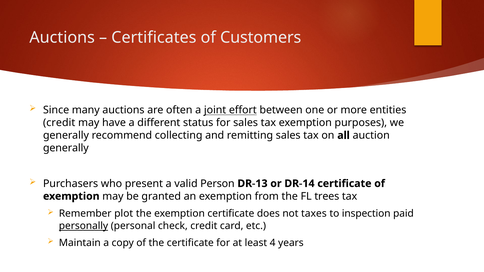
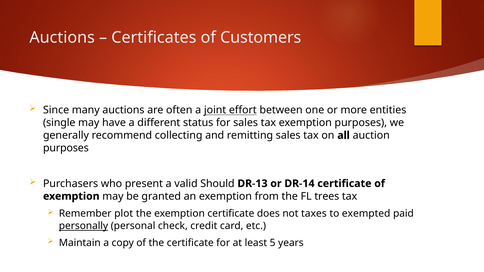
credit: credit -> single (59, 123)
generally: generally -> purposes (66, 148)
Person: Person -> Should (217, 184)
inspection: inspection -> exempted (366, 214)
4: 4 -> 5 (273, 243)
